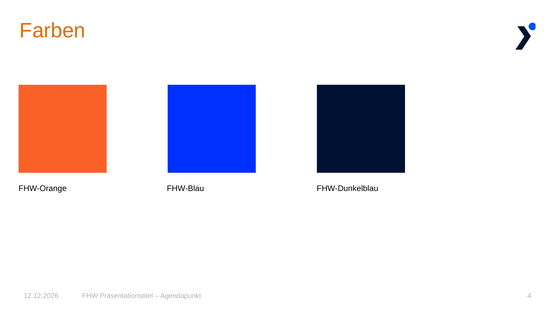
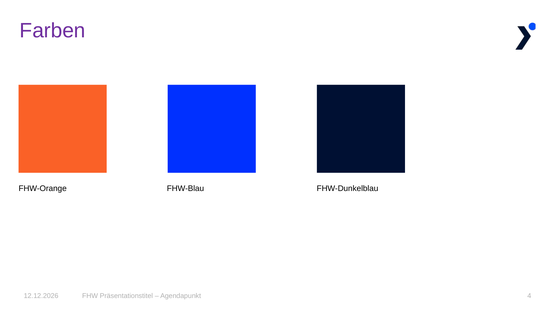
Farben colour: orange -> purple (53, 31)
